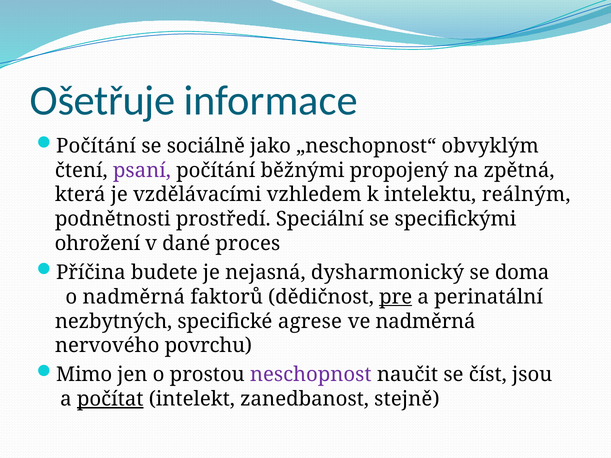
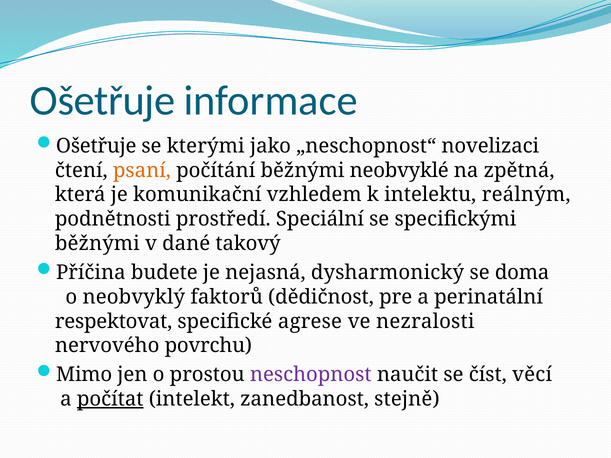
Počítání: Počítání -> Ošetřuje (96, 146)
sociálně: sociálně -> kterými (206, 146)
obvyklým: obvyklým -> novelizaci (490, 146)
psaní colour: purple -> orange (142, 170)
propojený: propojený -> neobvyklé (399, 170)
vzdělávacími: vzdělávacími -> komunikační (197, 195)
ohrožení: ohrožení -> běžnými (97, 244)
proces: proces -> takový (248, 244)
o nadměrná: nadměrná -> neobvyklý (134, 297)
pre underline: present -> none (396, 297)
nezbytných: nezbytných -> respektovat (114, 321)
ve nadměrná: nadměrná -> nezralosti (425, 321)
jsou: jsou -> věcí (532, 375)
